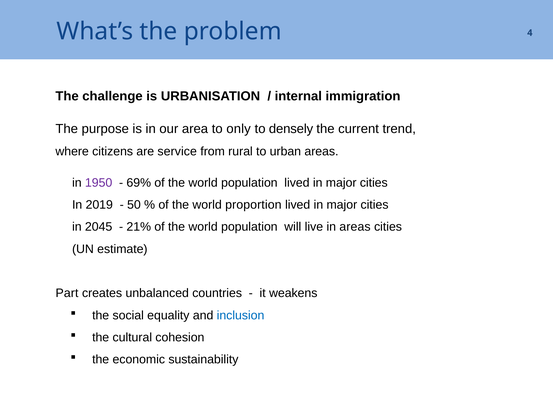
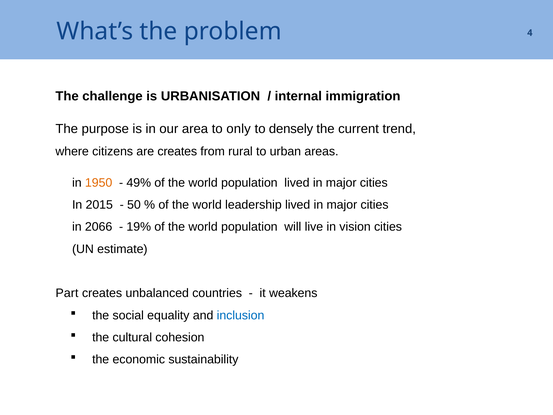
are service: service -> creates (177, 151)
1950 colour: purple -> orange (99, 183)
69%: 69% -> 49% (139, 183)
2019: 2019 -> 2015 (99, 205)
proportion: proportion -> leadership (253, 205)
2045: 2045 -> 2066 (99, 227)
21%: 21% -> 19% (139, 227)
in areas: areas -> vision (355, 227)
